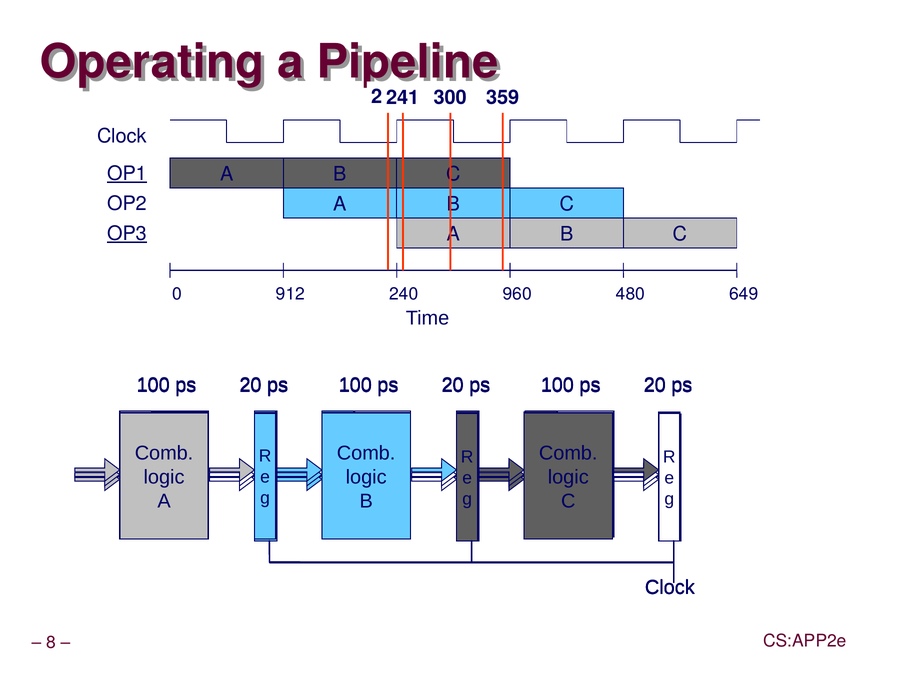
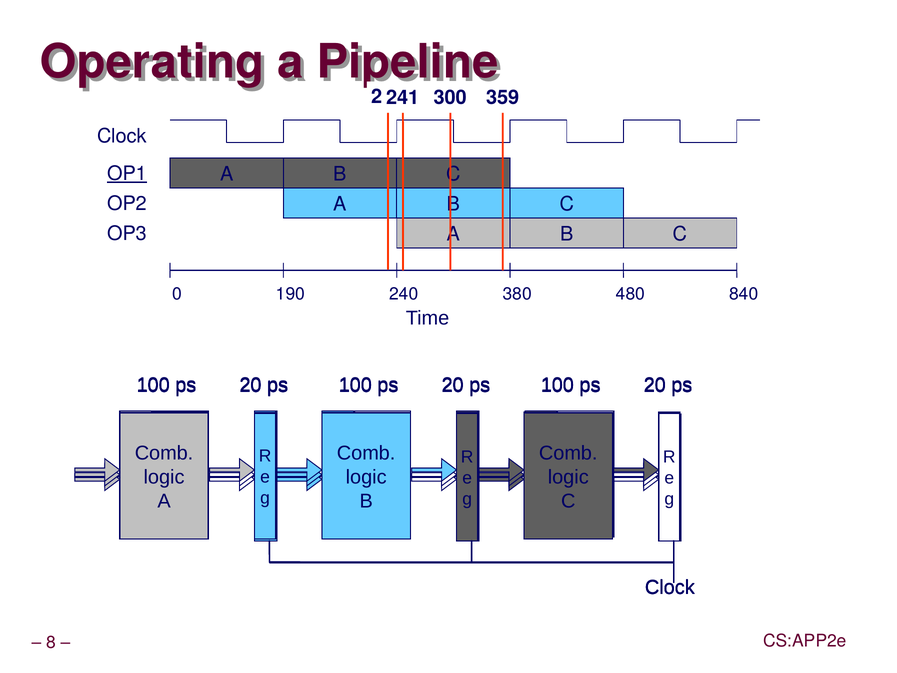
OP3 underline: present -> none (127, 233)
912: 912 -> 190 (290, 294)
960: 960 -> 380 (517, 294)
649: 649 -> 840 (744, 294)
